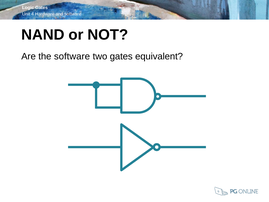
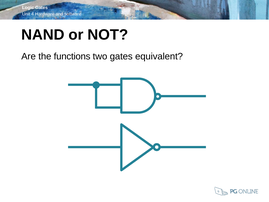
the software: software -> functions (72, 56)
